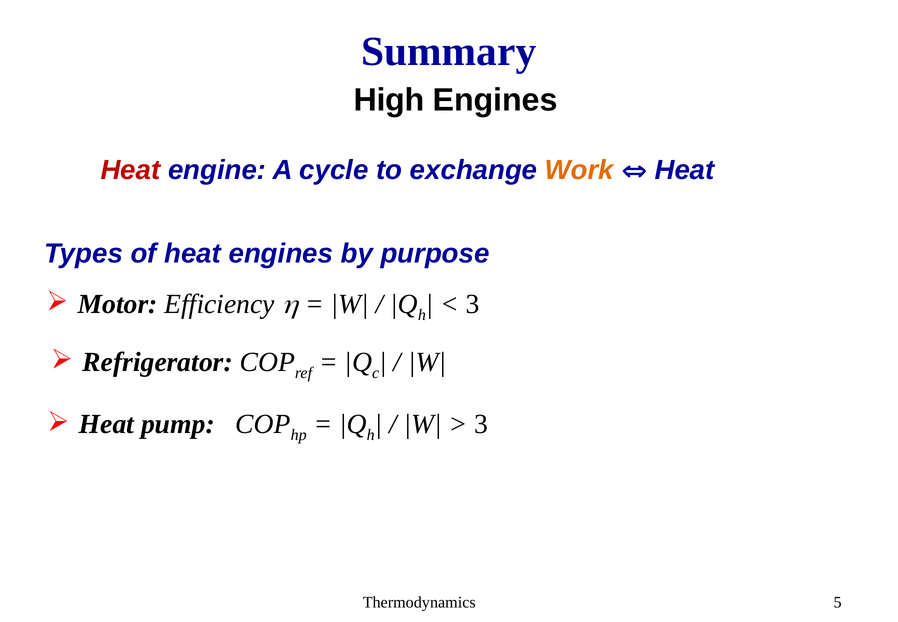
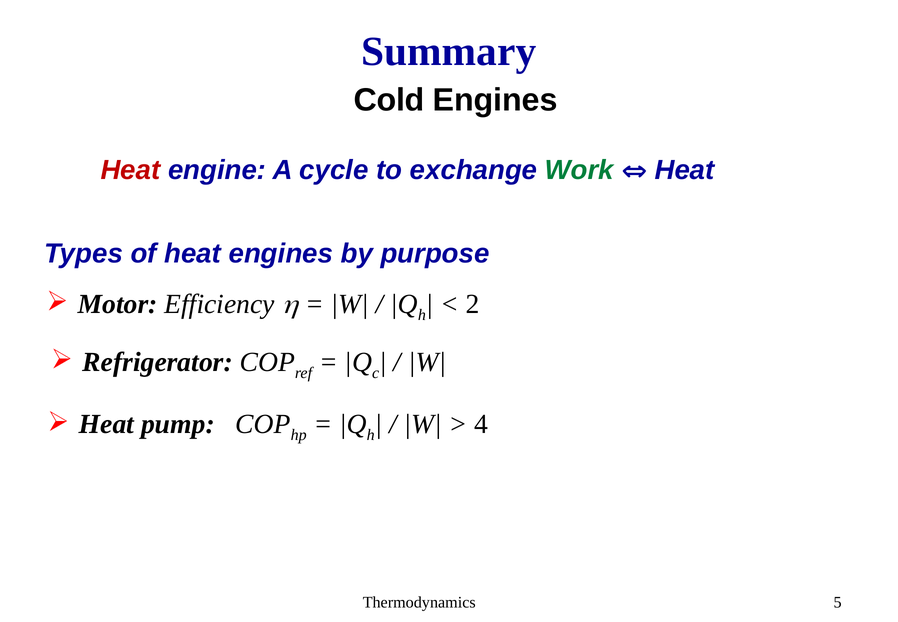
High: High -> Cold (389, 100)
Work colour: orange -> green (579, 170)
3: 3 -> 2 (473, 304)
3: 3 -> 4 (481, 424)
